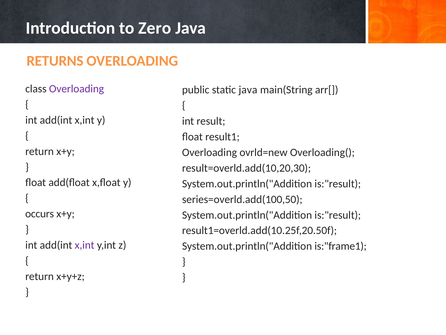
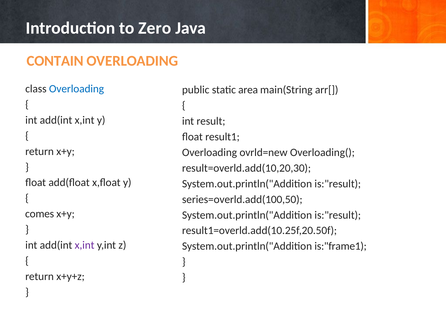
RETURNS: RETURNS -> CONTAIN (55, 61)
Overloading colour: purple -> blue (77, 89)
static java: java -> area (248, 90)
occurs: occurs -> comes (40, 214)
